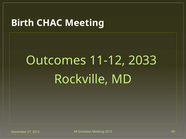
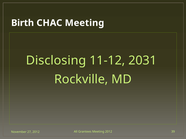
Outcomes: Outcomes -> Disclosing (56, 61)
2033: 2033 -> 2031 (143, 61)
